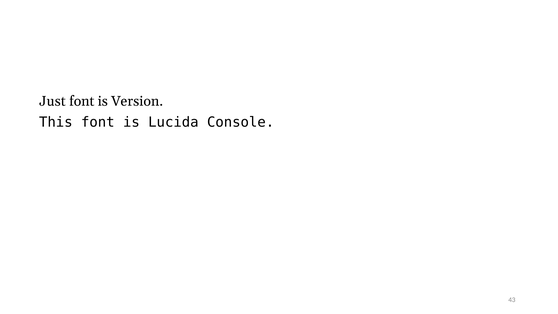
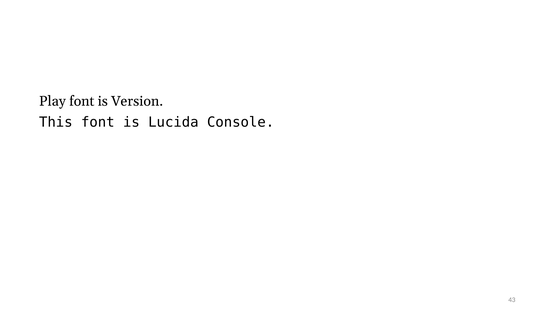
Just: Just -> Play (52, 101)
